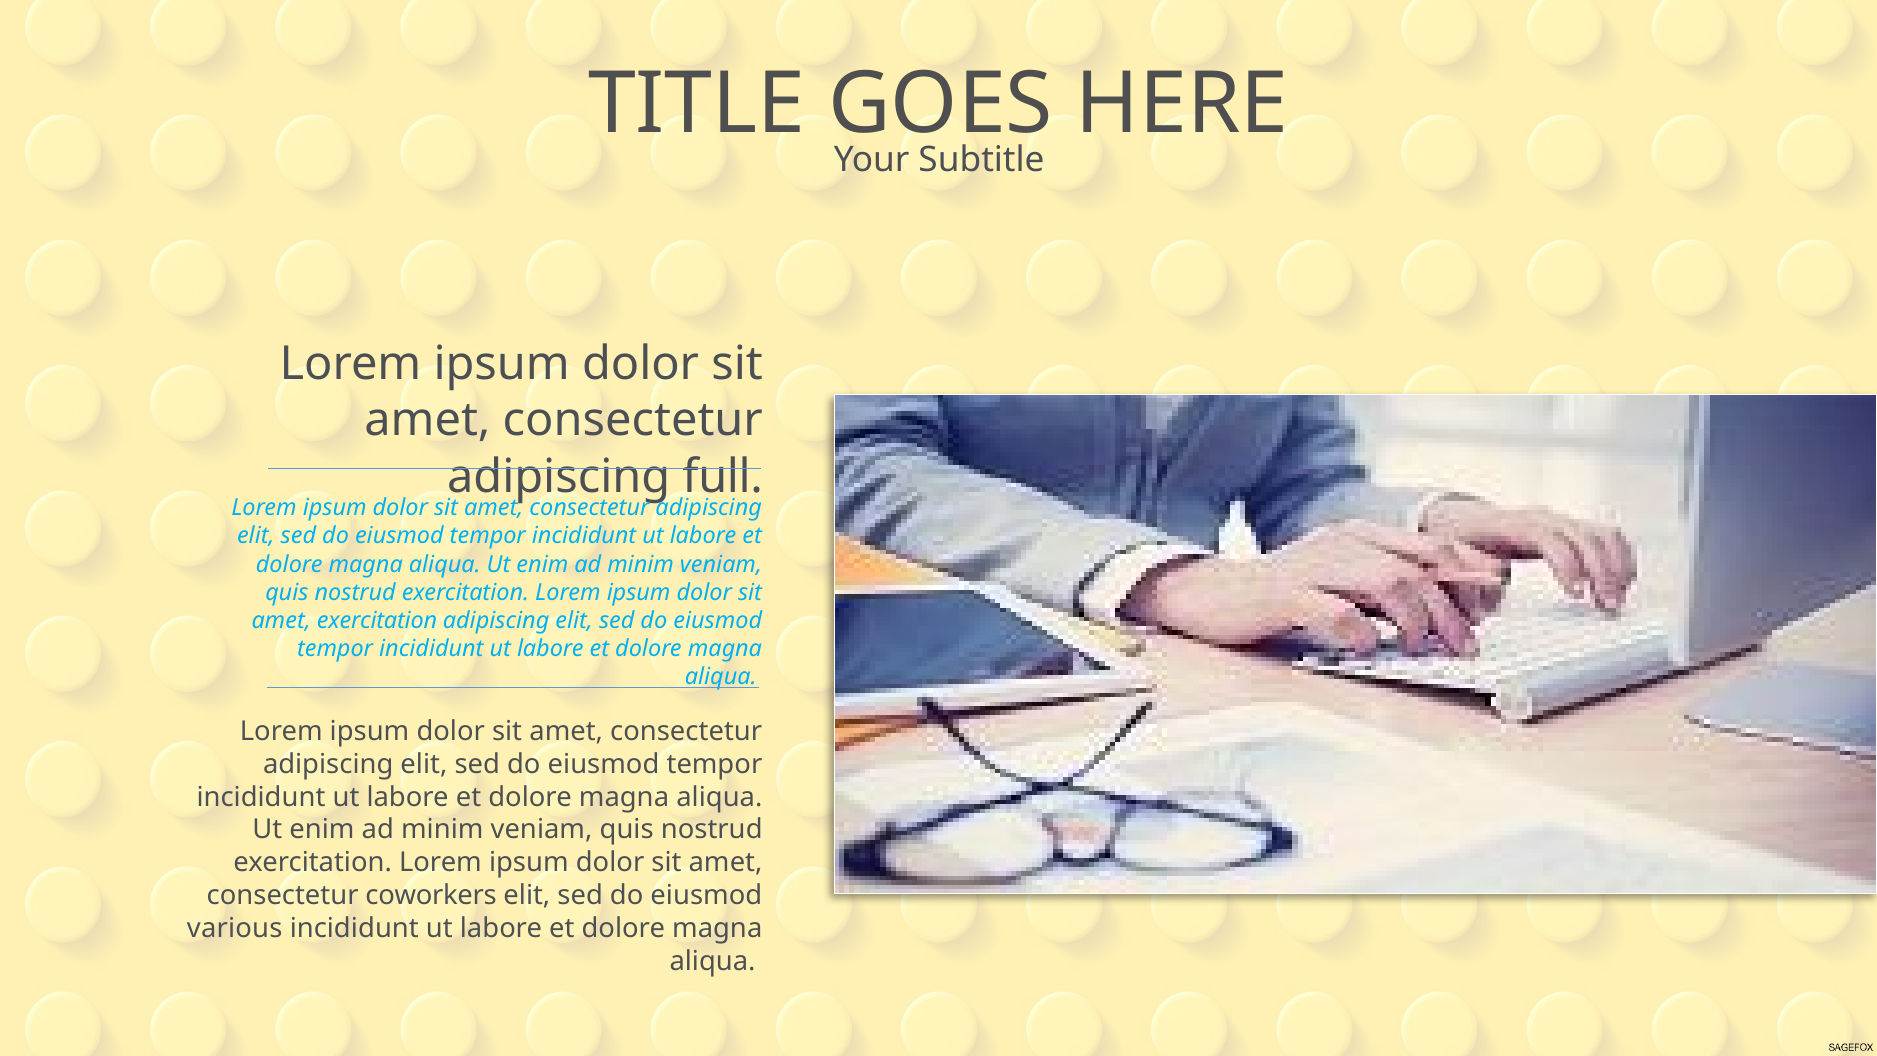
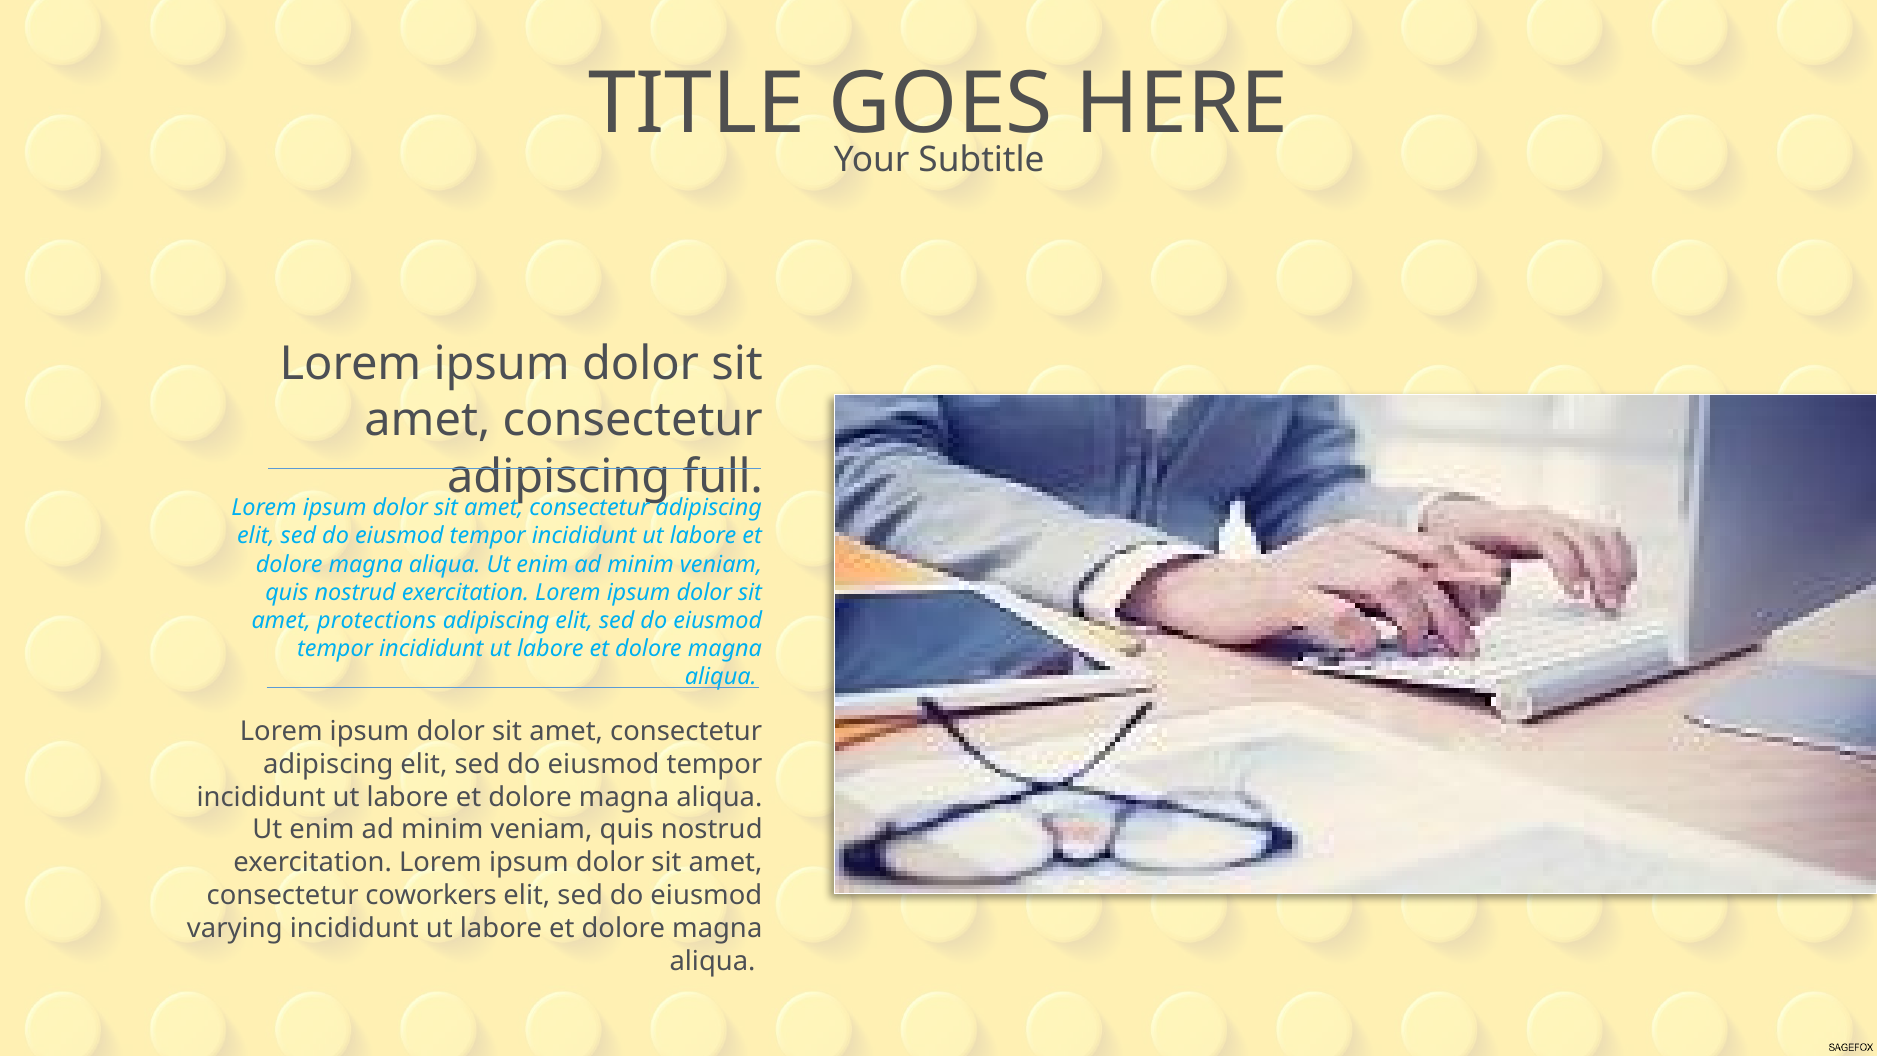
amet exercitation: exercitation -> protections (377, 621)
various: various -> varying (235, 928)
